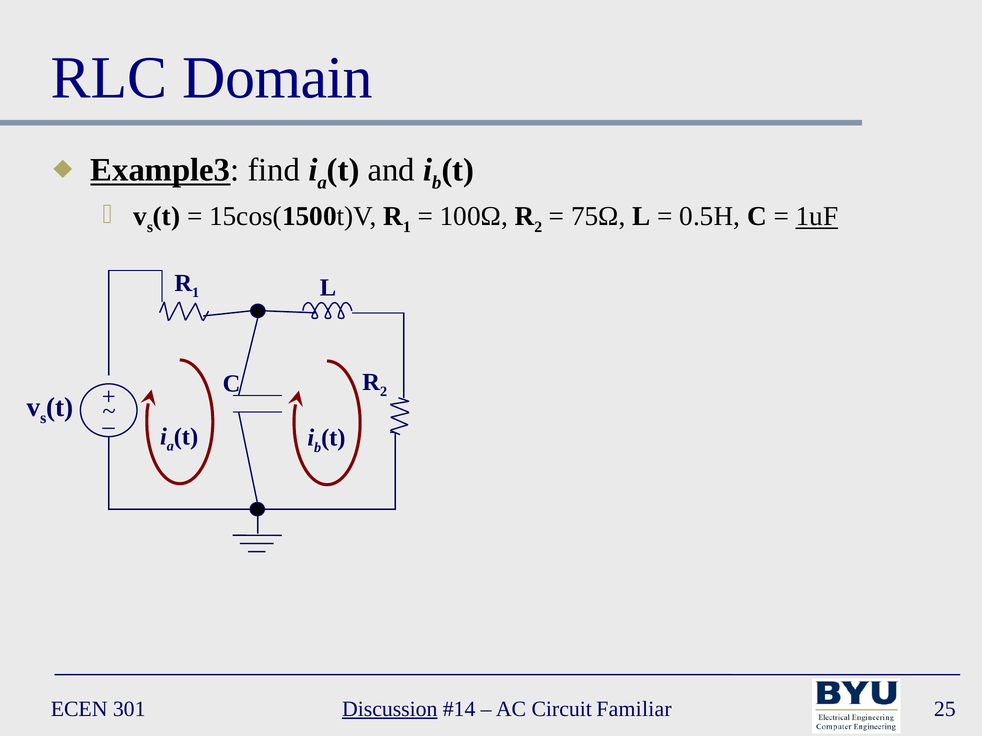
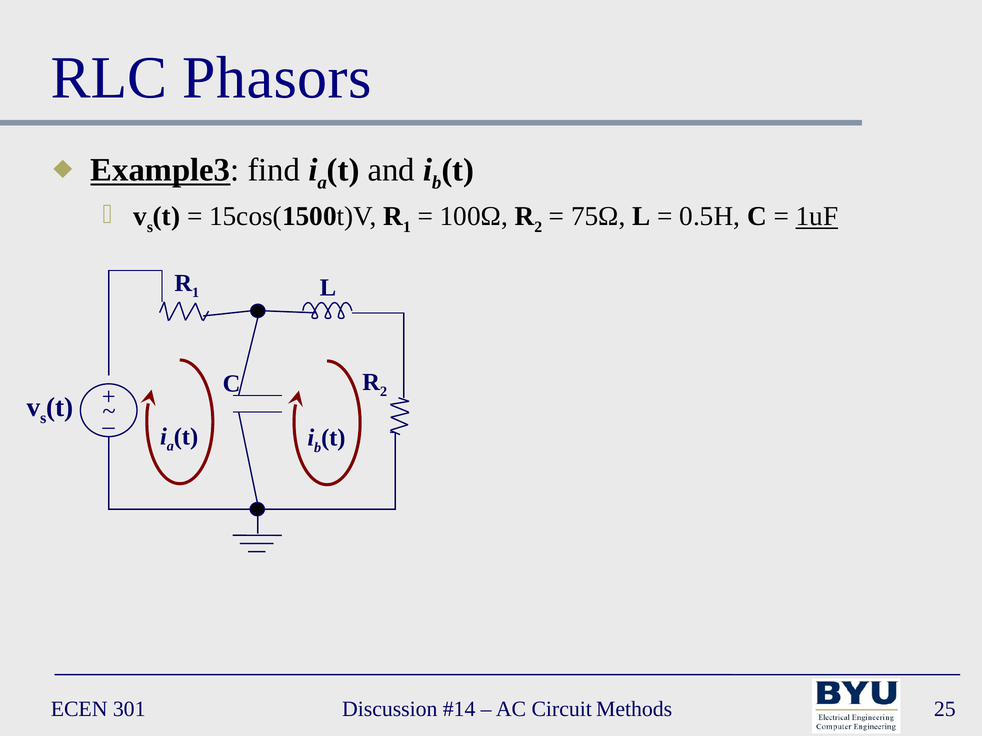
Domain: Domain -> Phasors (277, 78)
Discussion underline: present -> none (390, 709)
Familiar: Familiar -> Methods (634, 709)
